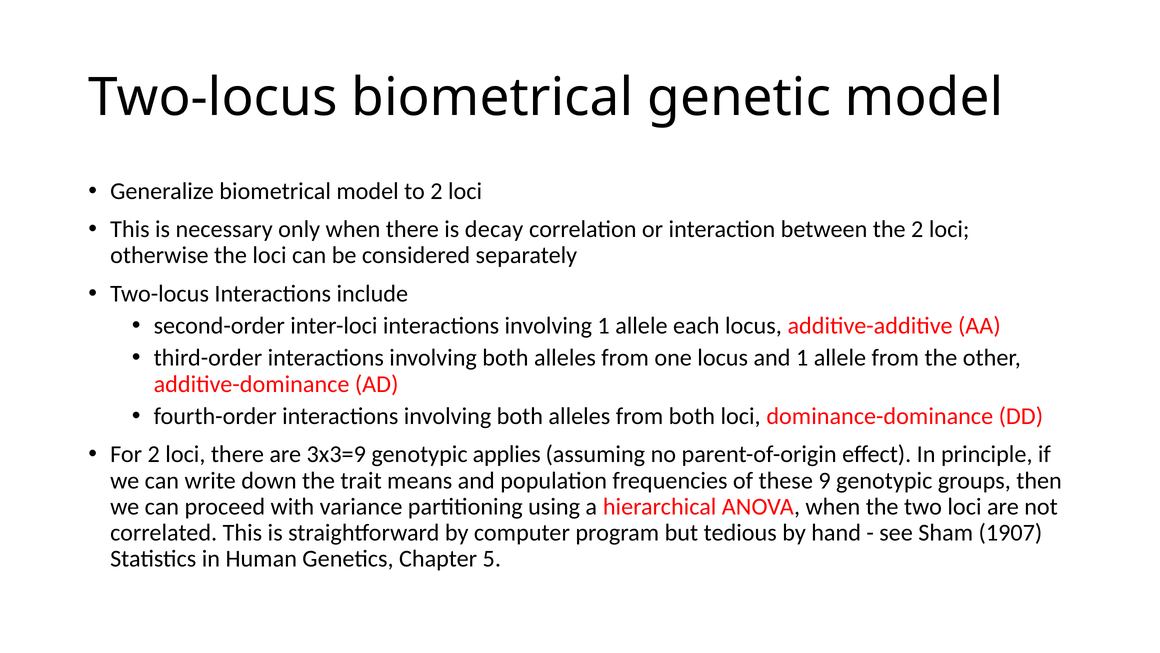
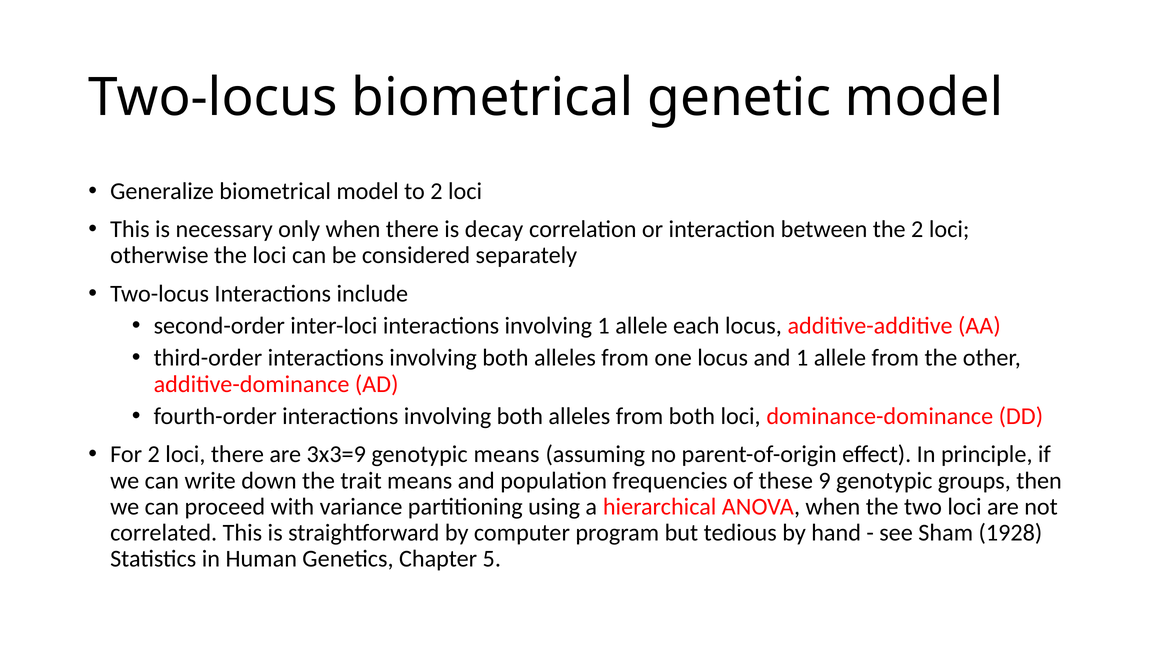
genotypic applies: applies -> means (507, 454)
1907: 1907 -> 1928 (1010, 532)
